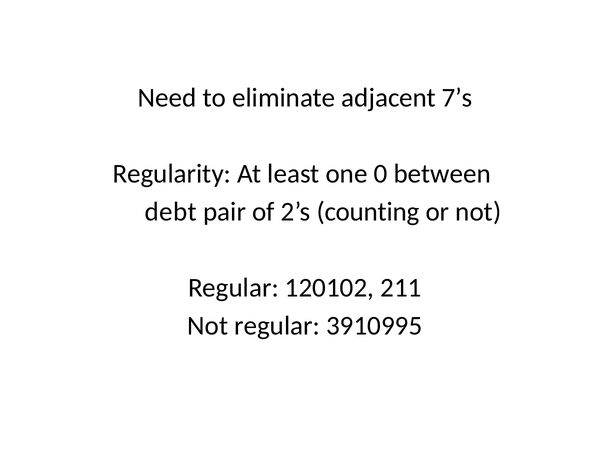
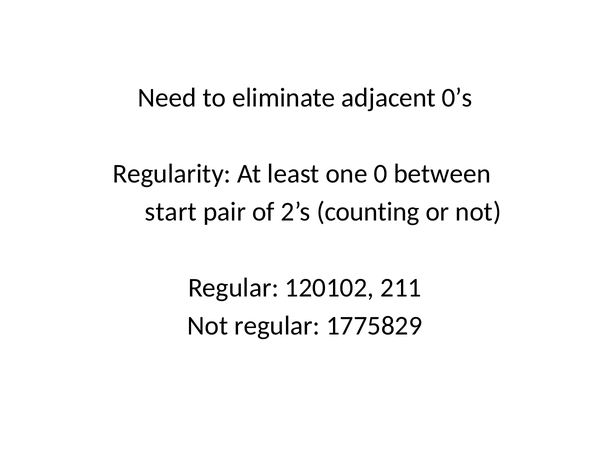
7’s: 7’s -> 0’s (457, 97)
debt: debt -> start (171, 211)
3910995: 3910995 -> 1775829 (374, 325)
